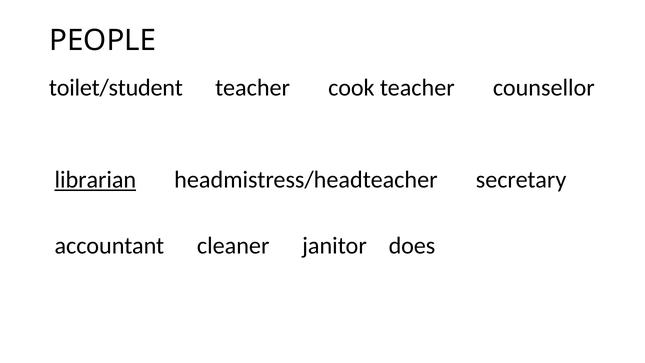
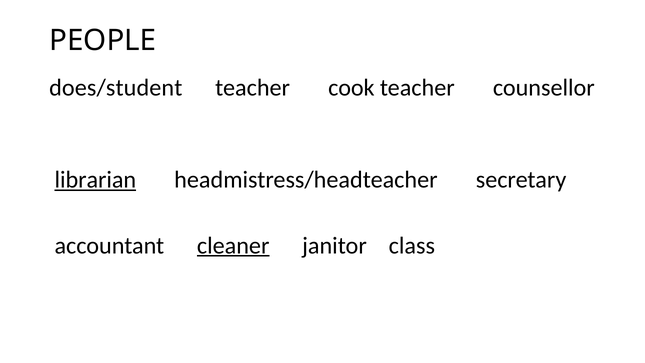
toilet/student: toilet/student -> does/student (116, 88)
cleaner underline: none -> present (233, 245)
does: does -> class (412, 245)
